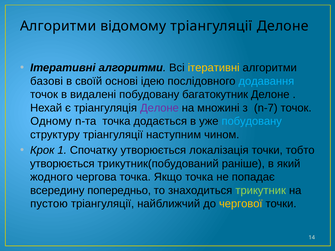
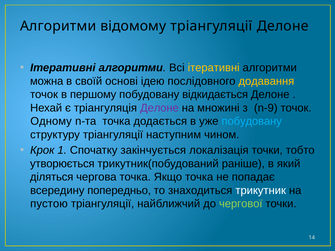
базові: базові -> можна (47, 81)
додавання colour: light blue -> yellow (266, 81)
видалені: видалені -> першому (93, 95)
багатокутник: багатокутник -> відкидається (215, 95)
n-7: n-7 -> n-9 (266, 108)
Спочатку утворюється: утворюється -> закінчується (153, 150)
жодного: жодного -> діляться (52, 177)
трикутник colour: light green -> white (261, 191)
чергової colour: yellow -> light green (241, 204)
